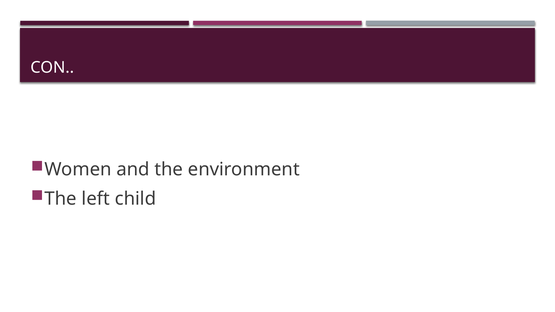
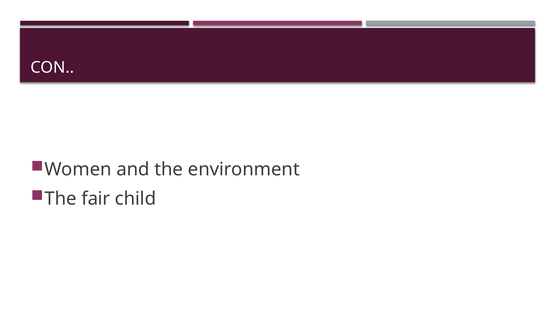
left: left -> fair (96, 199)
